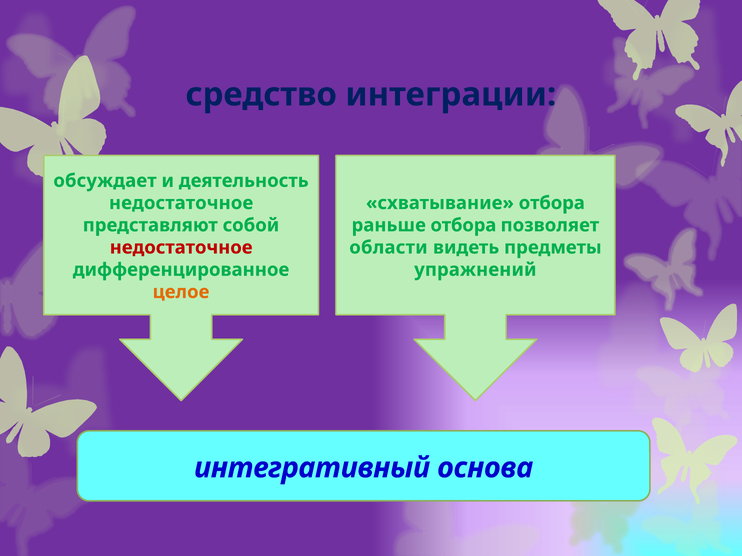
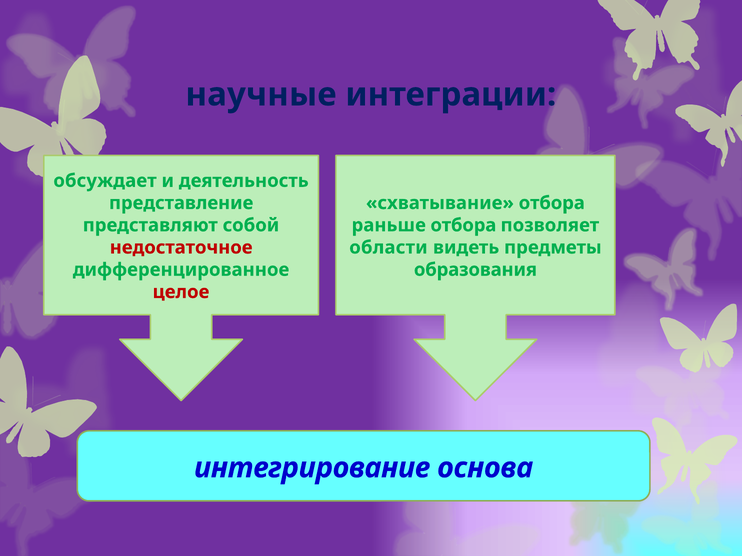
средство: средство -> научные (261, 95)
недостаточное: недостаточное -> представление (181, 203)
упражнений: упражнений -> образования (475, 270)
целое colour: orange -> red (181, 292)
интегративный: интегративный -> интегрирование (312, 468)
